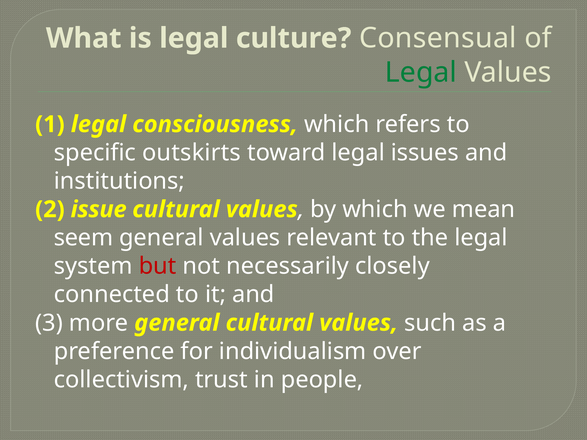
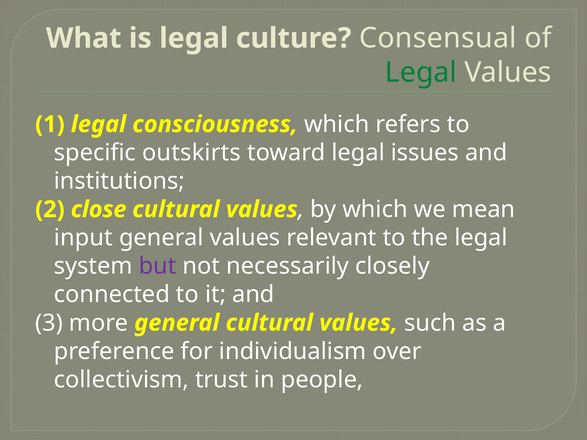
issue: issue -> close (99, 210)
seem: seem -> input (83, 238)
but colour: red -> purple (158, 266)
